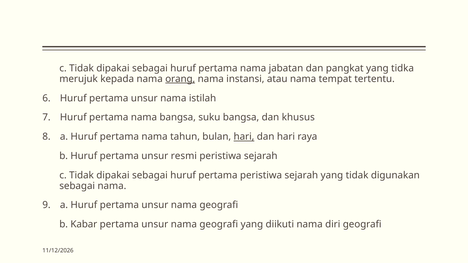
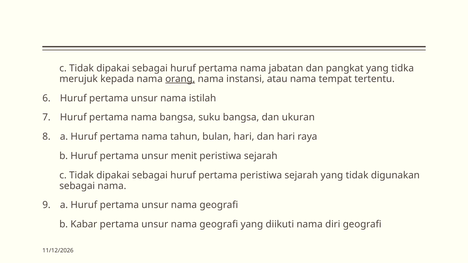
khusus: khusus -> ukuran (298, 118)
hari underline: present -> none (244, 137)
resmi: resmi -> menit (184, 156)
